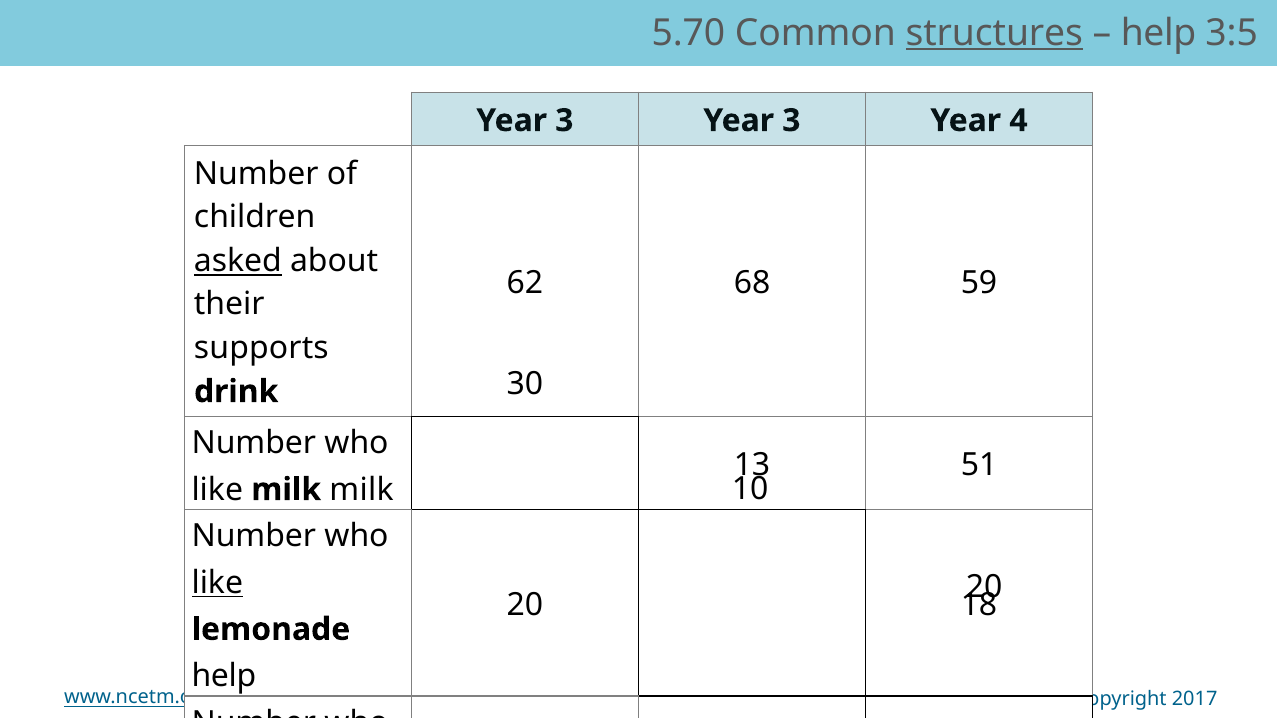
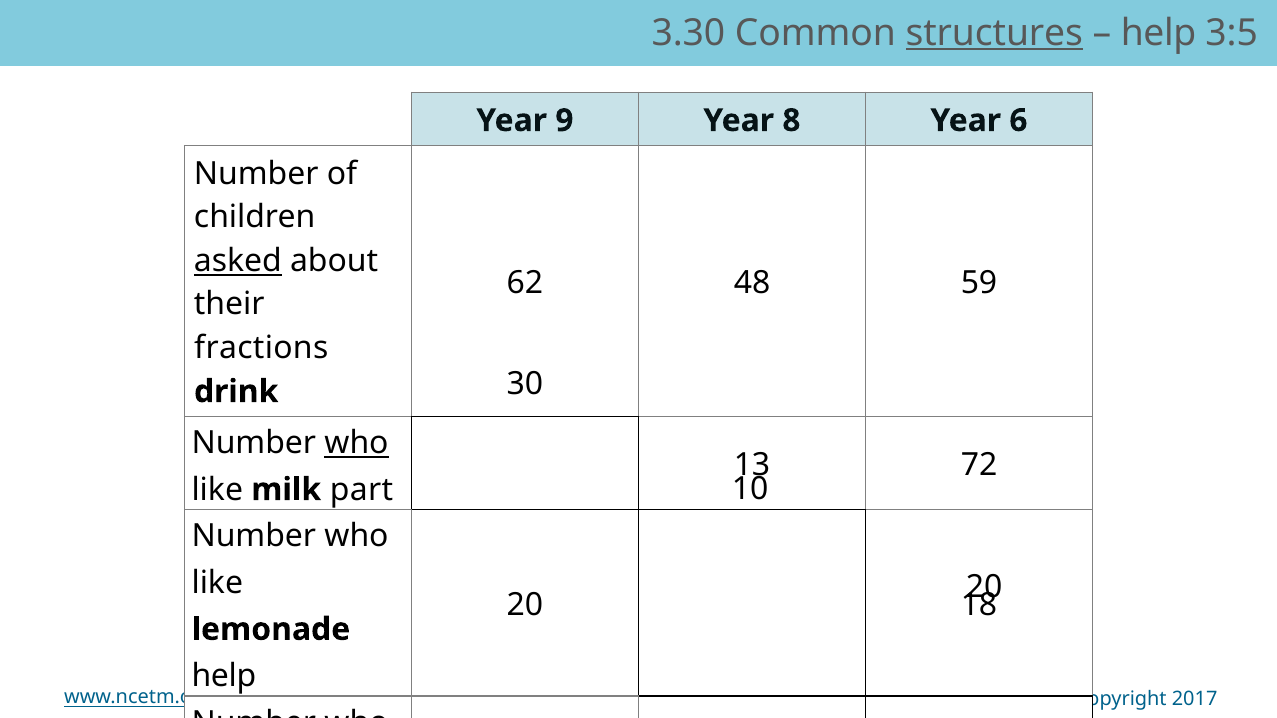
5.70: 5.70 -> 3.30 (688, 33)
3: 3 -> 9 (564, 121)
3: 3 -> 8 (791, 121)
4: 4 -> 6 (1018, 121)
68: 68 -> 48 (752, 283)
supports: supports -> fractions (261, 348)
who underline: none -> present (357, 443)
51: 51 -> 72 (979, 465)
milk: milk -> part (361, 490)
like underline: present -> none (217, 583)
